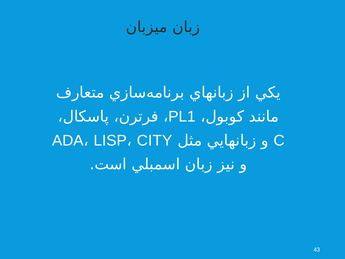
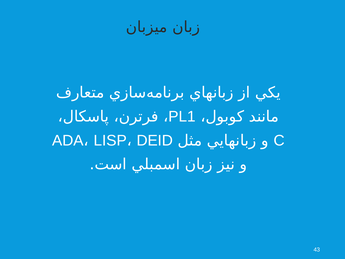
CITY: CITY -> DEID (155, 140)
